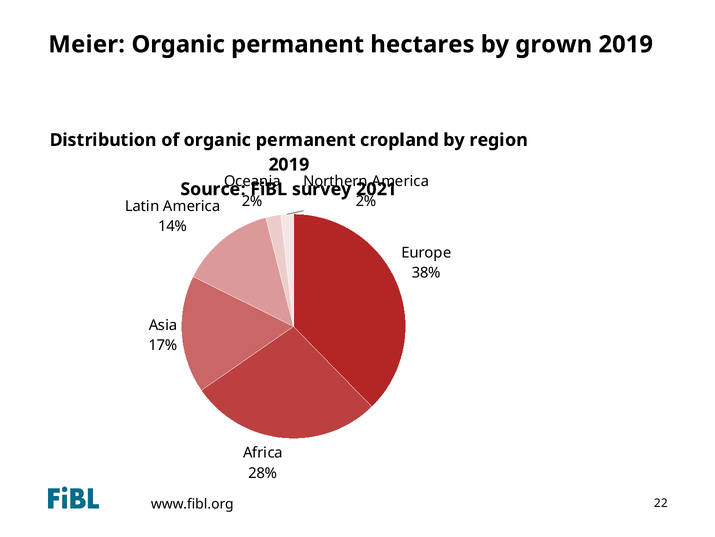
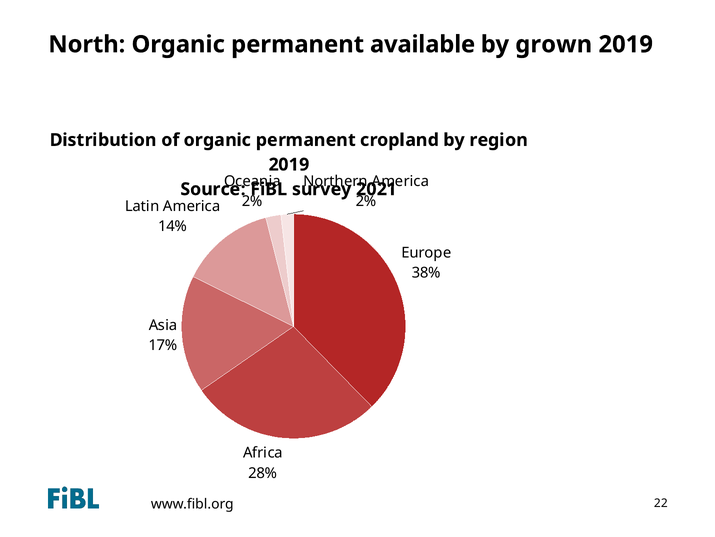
Meier: Meier -> North (87, 44)
hectares: hectares -> available (423, 44)
